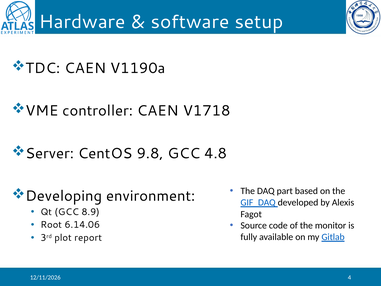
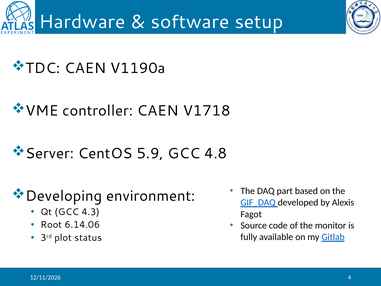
9.8: 9.8 -> 5.9 (150, 153)
8.9: 8.9 -> 4.3 (91, 212)
report: report -> status (88, 238)
